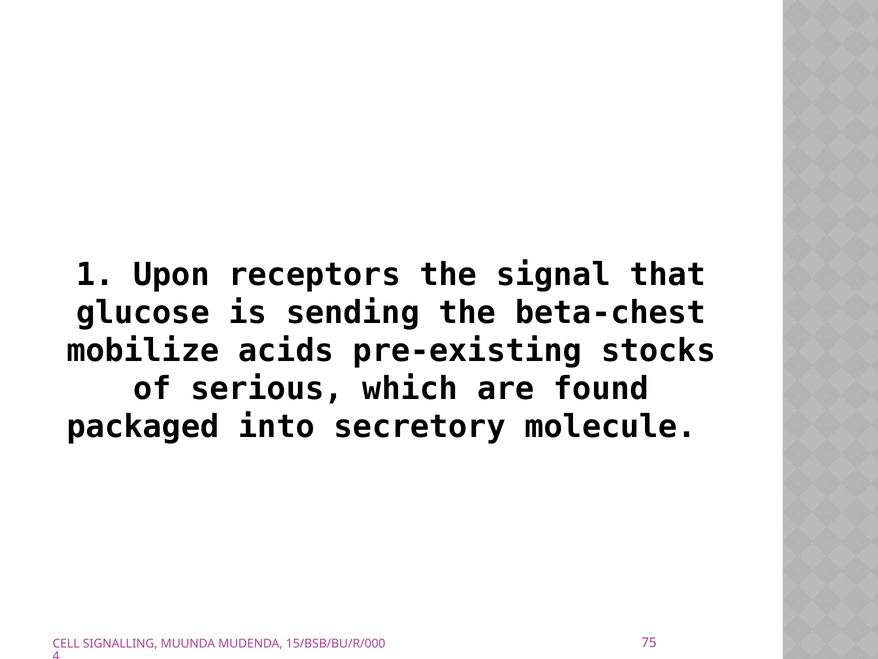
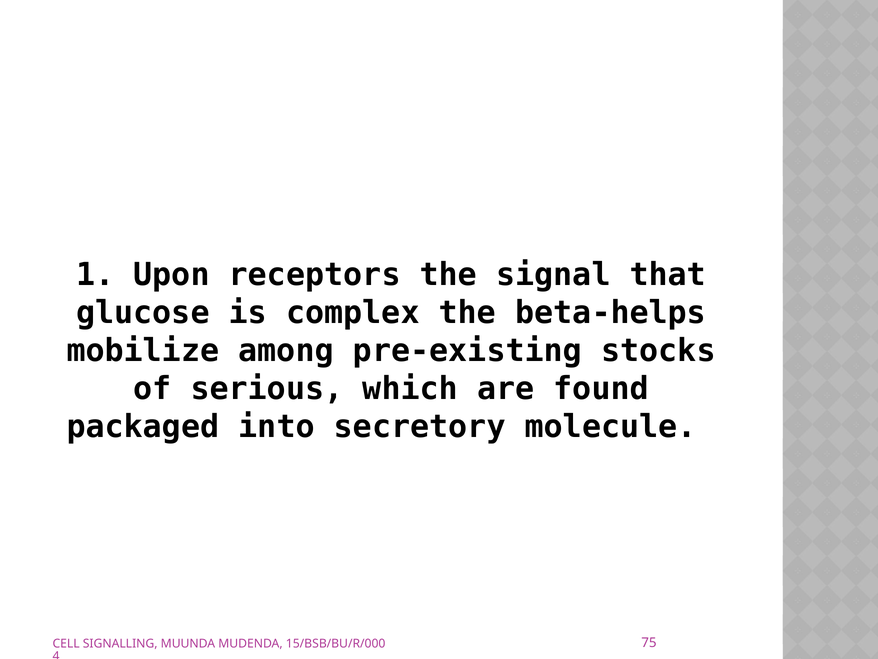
sending: sending -> complex (353, 312)
beta-chest: beta-chest -> beta-helps (611, 312)
acids: acids -> among (286, 350)
